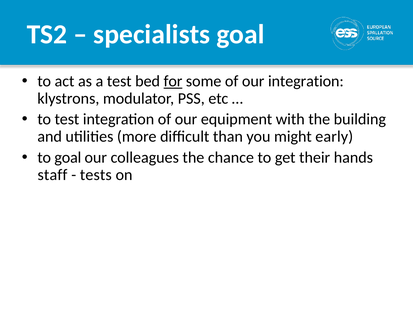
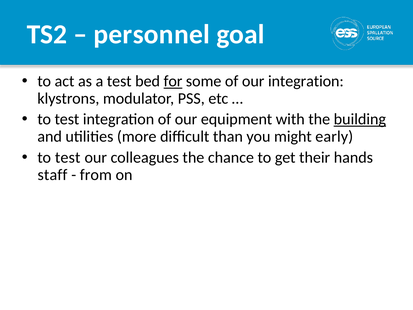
specialists: specialists -> personnel (152, 34)
building underline: none -> present (360, 119)
goal: goal -> test (68, 157)
tests: tests -> from (96, 175)
